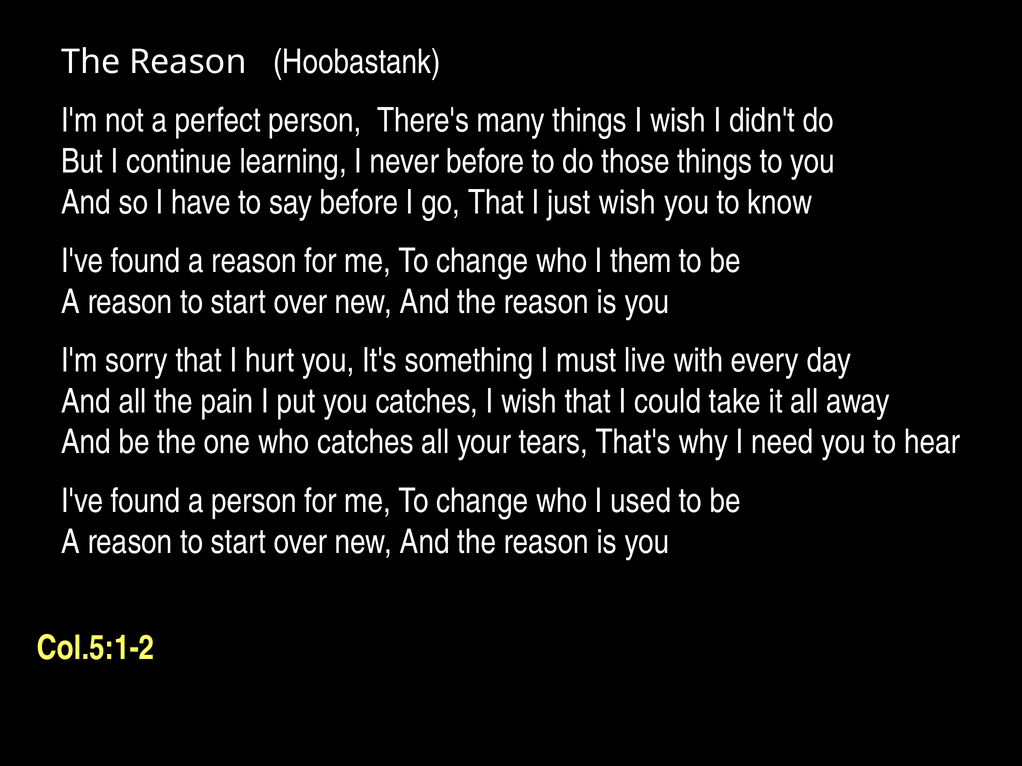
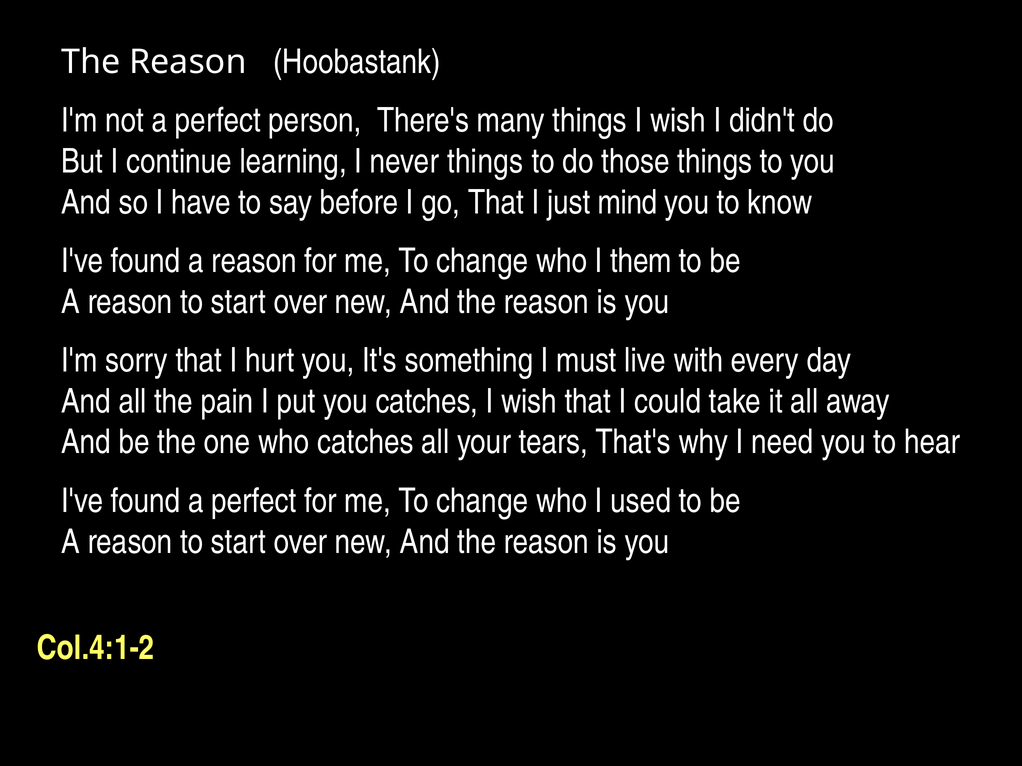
never before: before -> things (485, 162)
just wish: wish -> mind (628, 202)
found a person: person -> perfect (254, 501)
Col.5:1-2: Col.5:1-2 -> Col.4:1-2 (96, 649)
